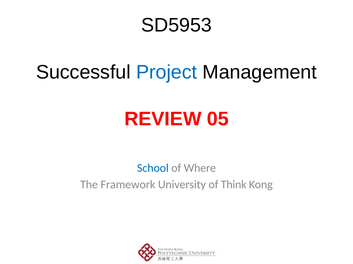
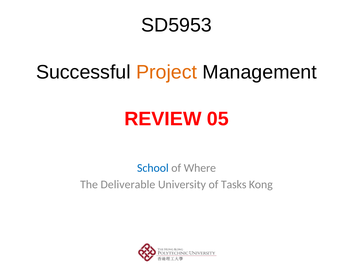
Project colour: blue -> orange (167, 72)
Framework: Framework -> Deliverable (128, 185)
Think: Think -> Tasks (234, 185)
